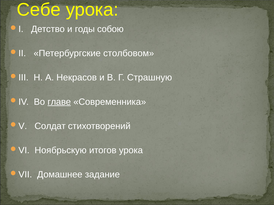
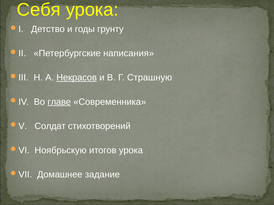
Себе: Себе -> Себя (39, 10)
собою: собою -> грунту (110, 29)
столбовом: столбовом -> написания (129, 53)
Некрасов underline: none -> present (77, 78)
